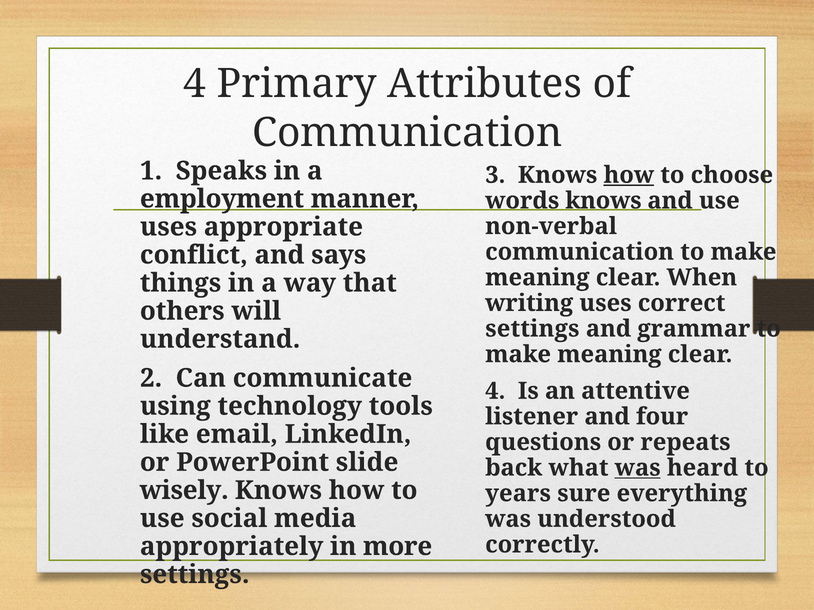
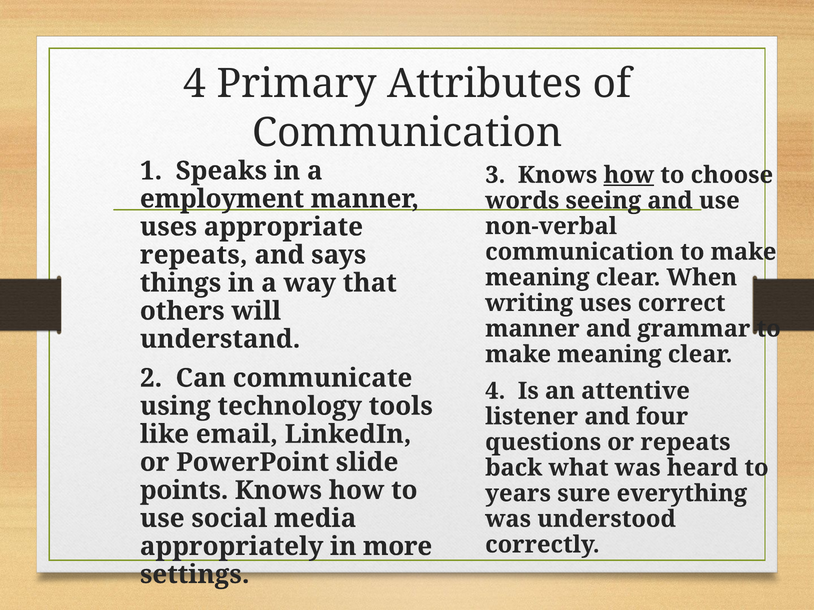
words knows: knows -> seeing (603, 201)
conflict: conflict -> repeats (194, 255)
settings: settings -> manner (532, 329)
was underline: present -> none (638, 468)
wisely: wisely -> points (184, 491)
